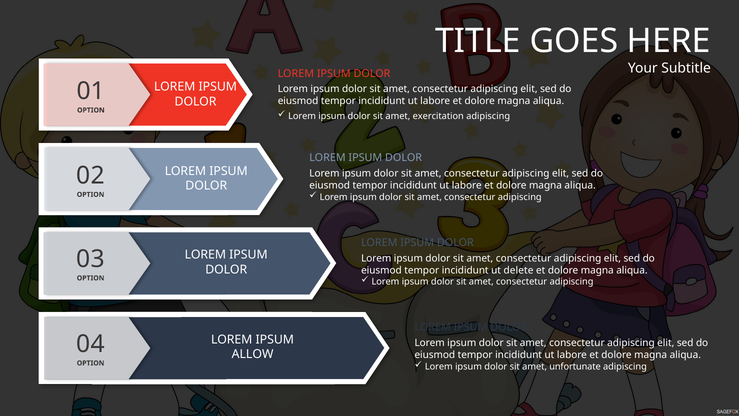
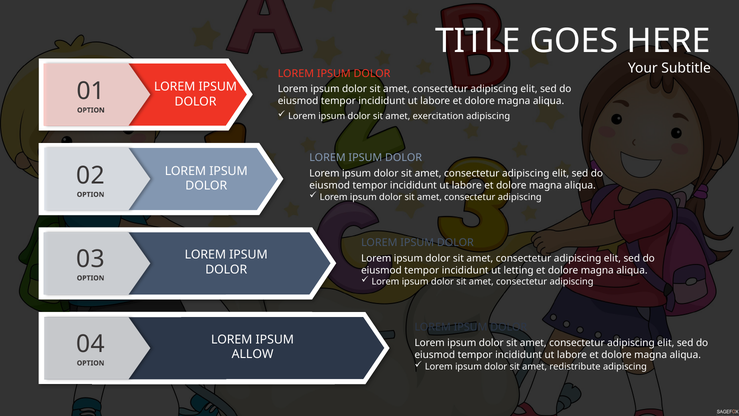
delete: delete -> letting (519, 270)
unfortunate: unfortunate -> redistribute (575, 366)
